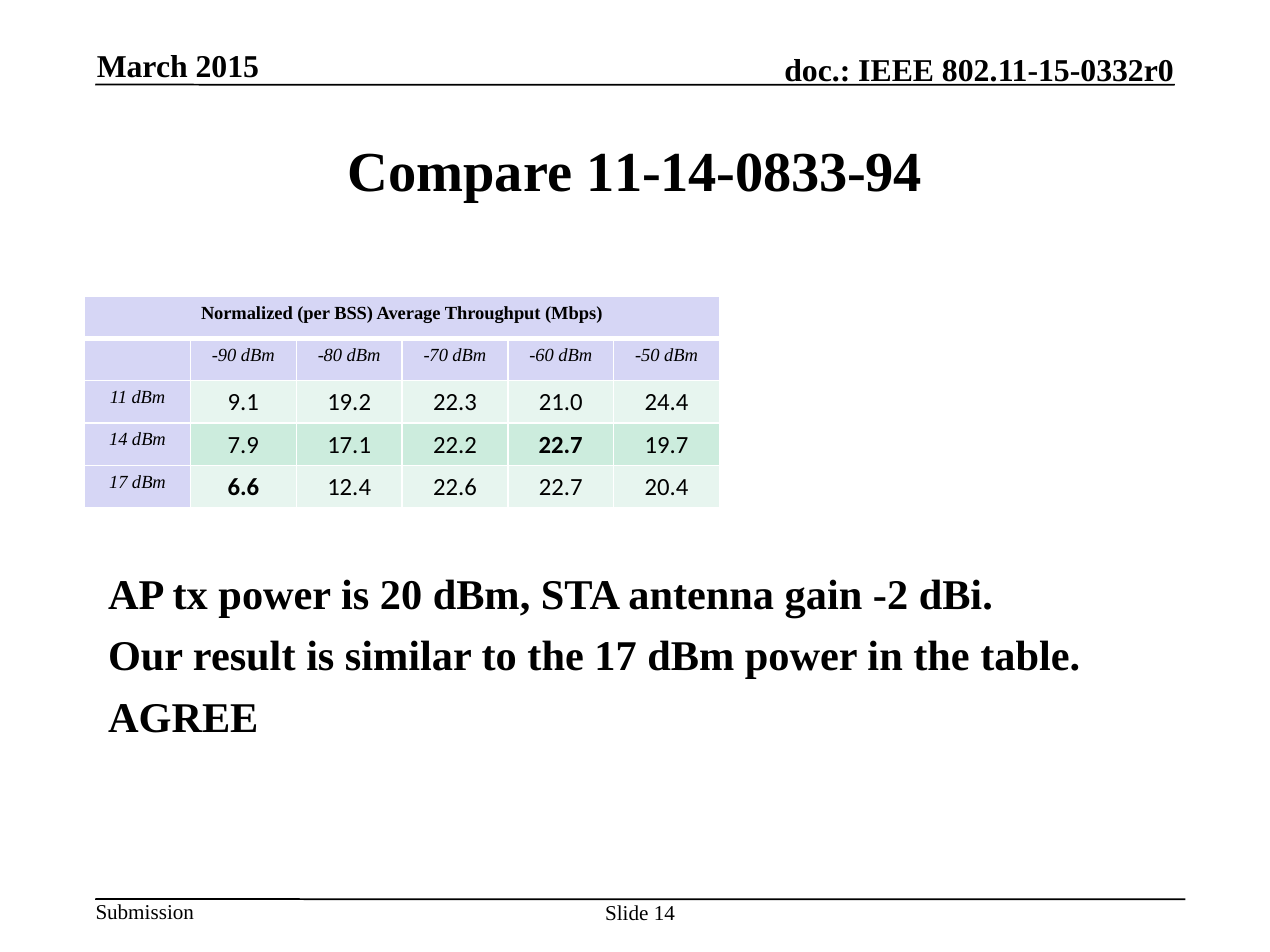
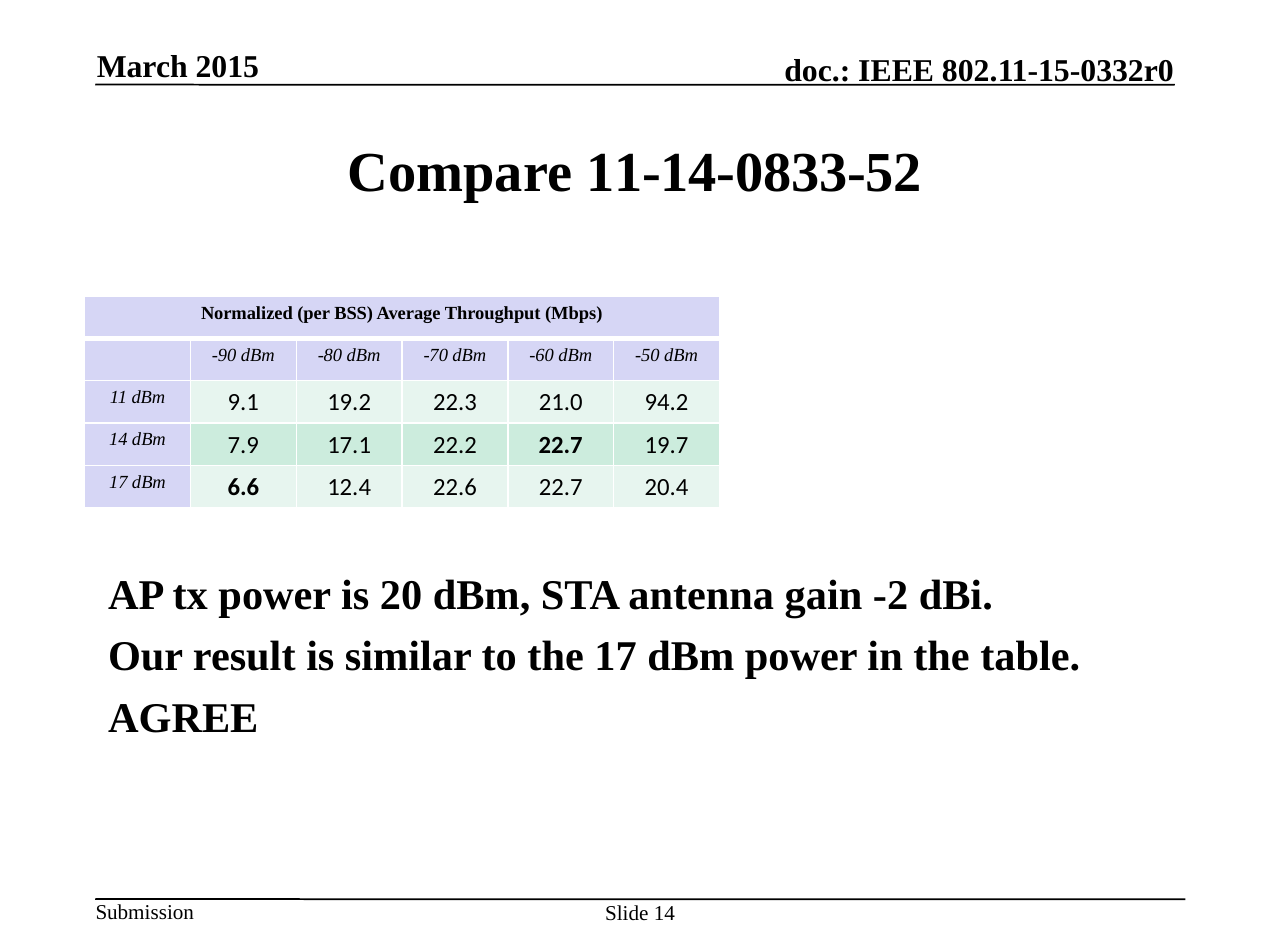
11-14-0833-94: 11-14-0833-94 -> 11-14-0833-52 (754, 173)
24.4: 24.4 -> 94.2 (667, 403)
